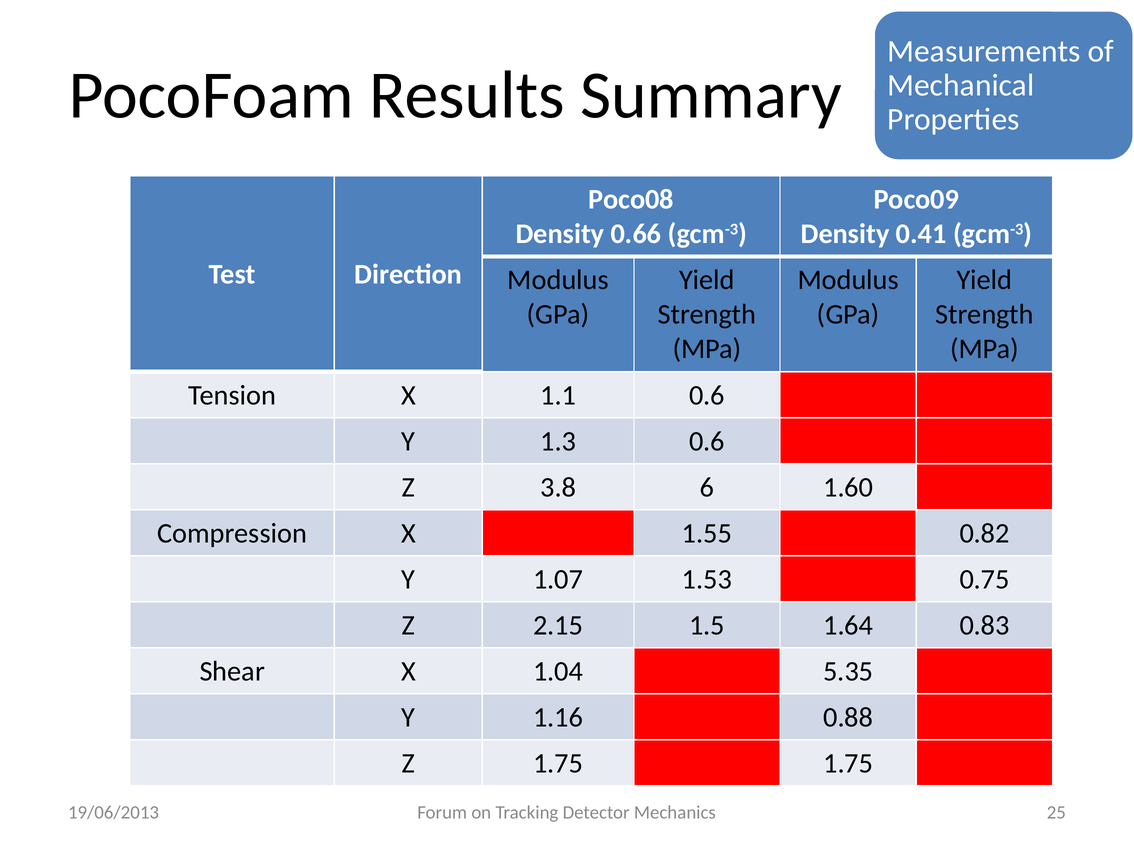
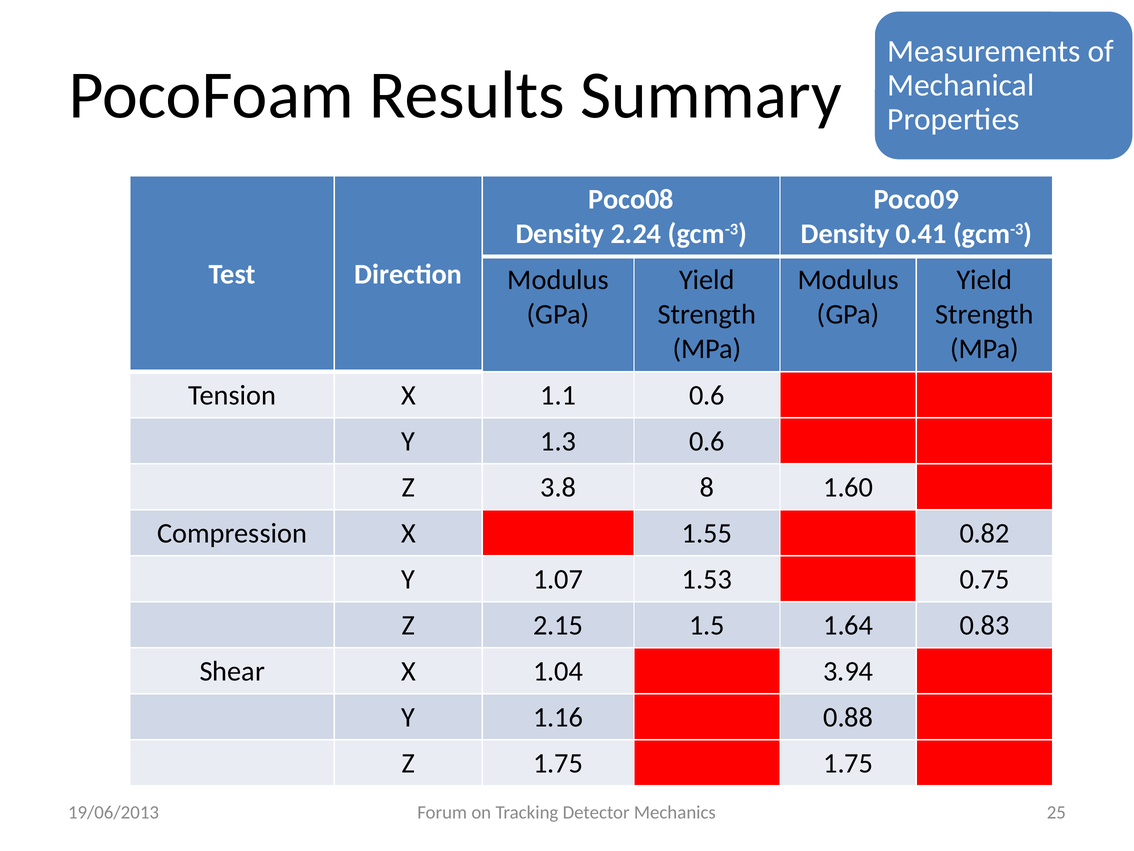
0.66: 0.66 -> 2.24 (636, 234)
6: 6 -> 8 (707, 487)
5.35: 5.35 -> 3.94 (848, 671)
